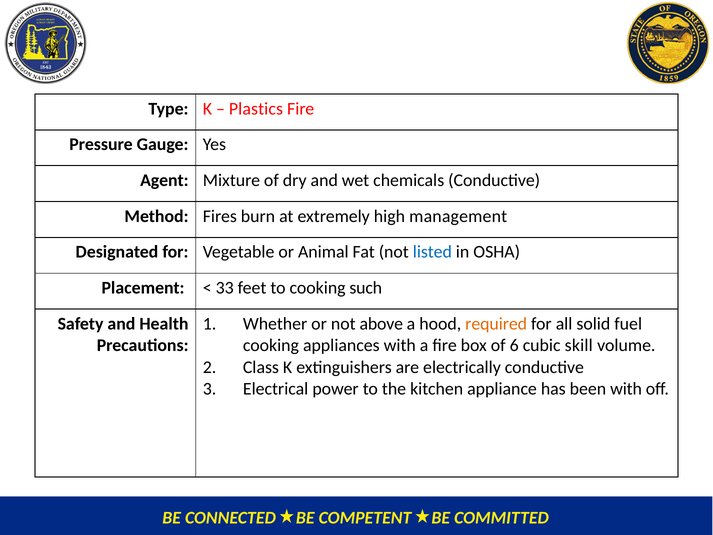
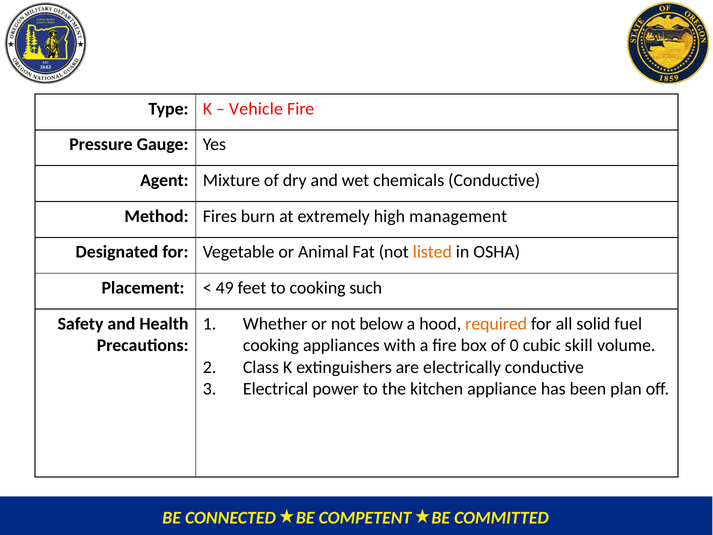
Plastics: Plastics -> Vehicle (256, 109)
listed colour: blue -> orange (432, 252)
33: 33 -> 49 (225, 288)
above: above -> below (381, 324)
6: 6 -> 0 (514, 345)
been with: with -> plan (626, 389)
